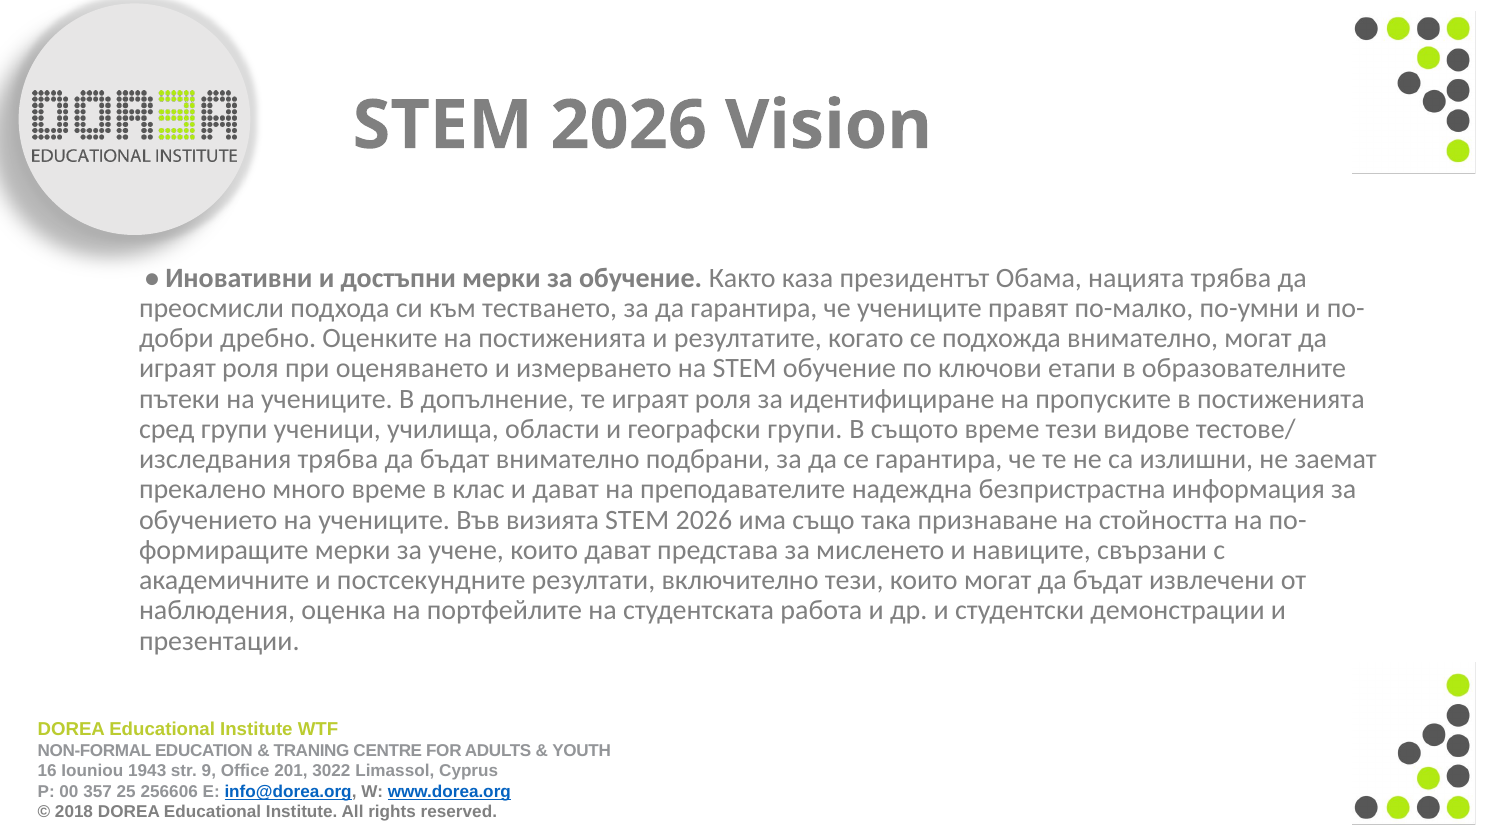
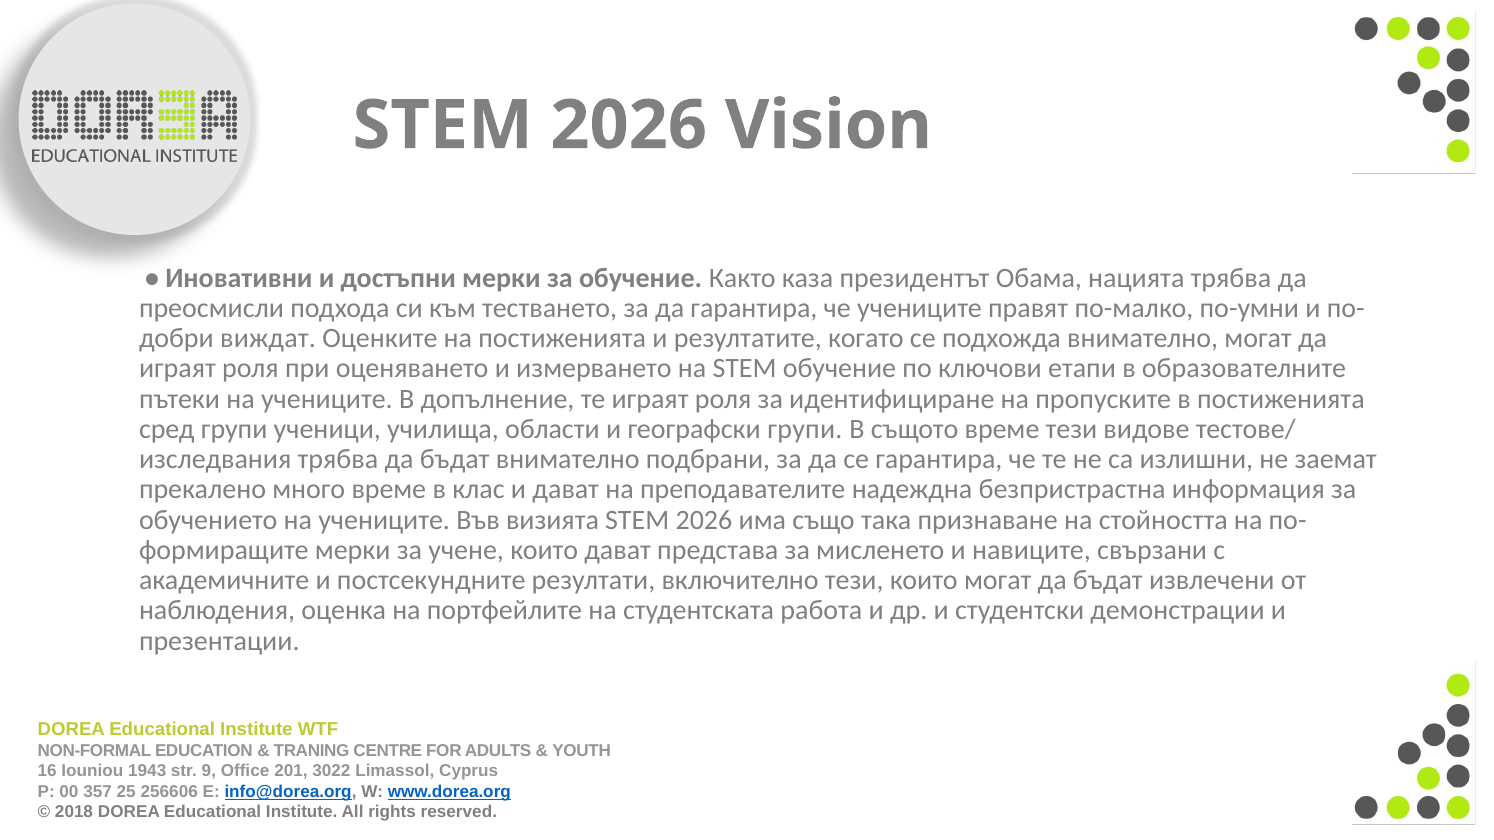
дребно: дребно -> виждат (268, 338)
